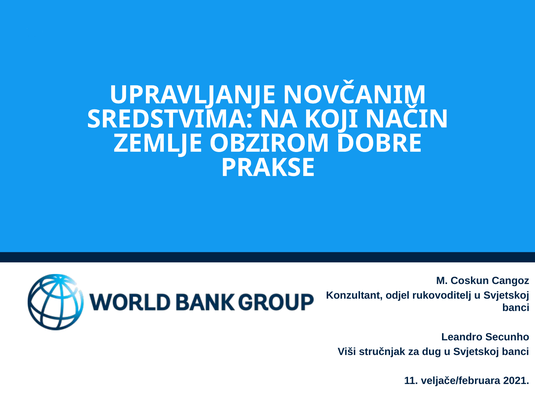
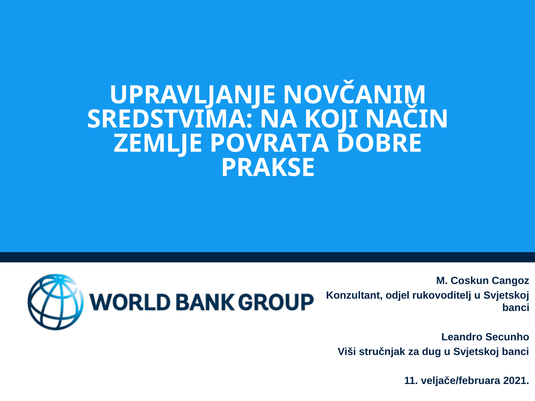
OBZIROM: OBZIROM -> POVRATA (269, 143)
